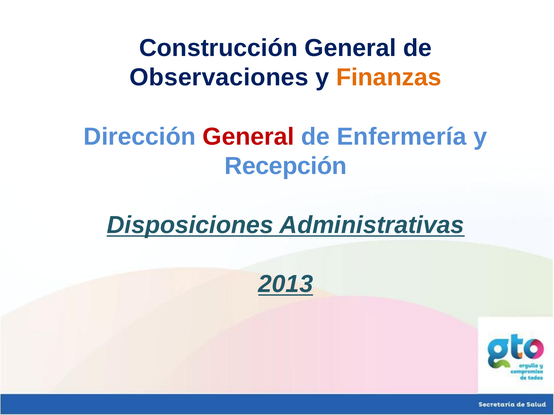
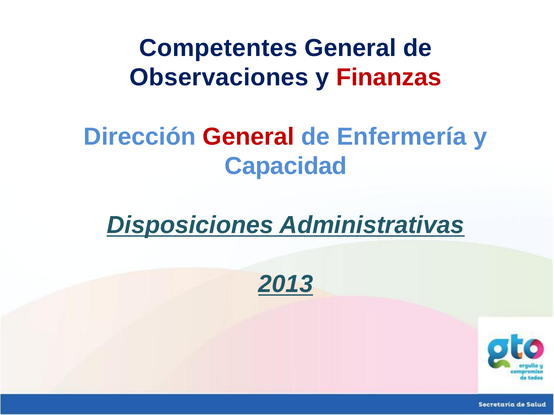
Construcción: Construcción -> Competentes (218, 48)
Finanzas colour: orange -> red (389, 78)
Recepción: Recepción -> Capacidad (286, 166)
